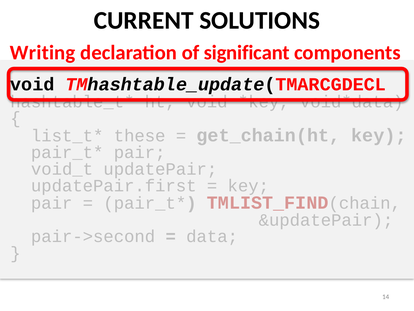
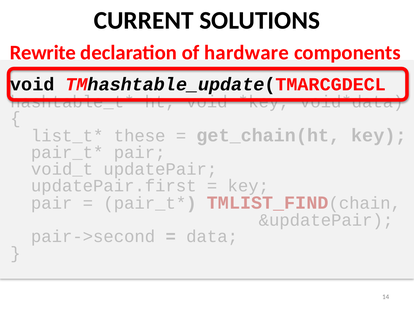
Writing: Writing -> Rewrite (43, 52)
significant: significant -> hardware (247, 52)
